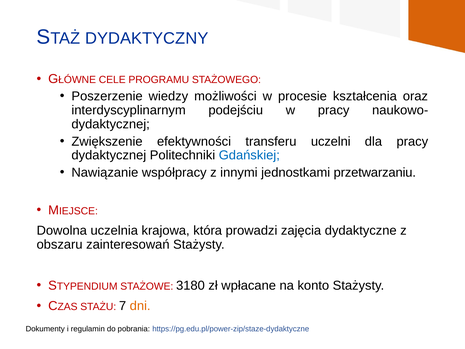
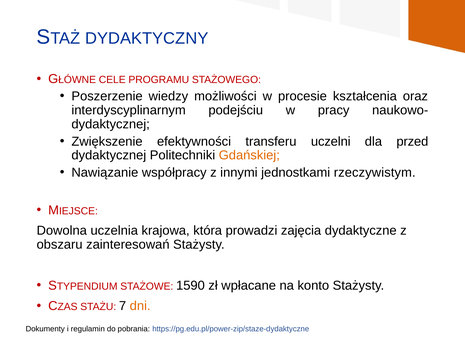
dla pracy: pracy -> przed (412, 141)
Gdańskiej colour: blue -> orange (249, 155)
przetwarzaniu: przetwarzaniu -> rzeczywistym (375, 172)
3180: 3180 -> 1590 (190, 285)
